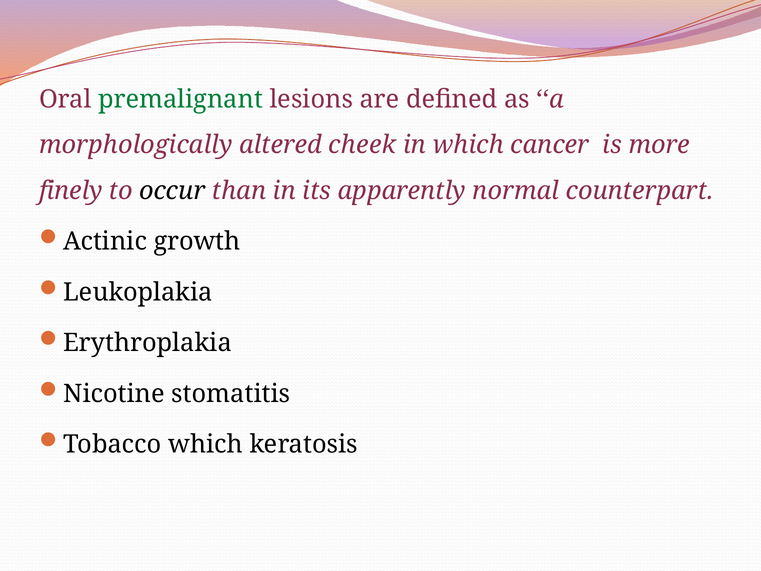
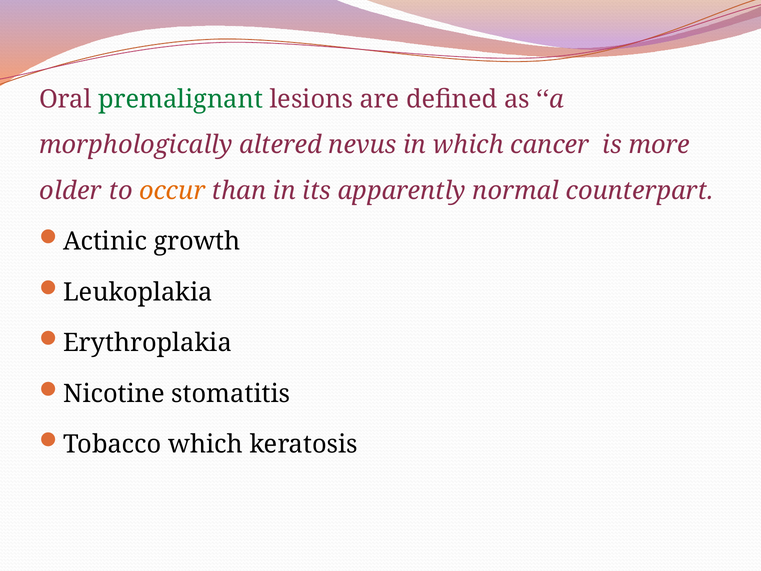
cheek: cheek -> nevus (362, 145)
finely: finely -> older (70, 191)
occur colour: black -> orange (172, 191)
